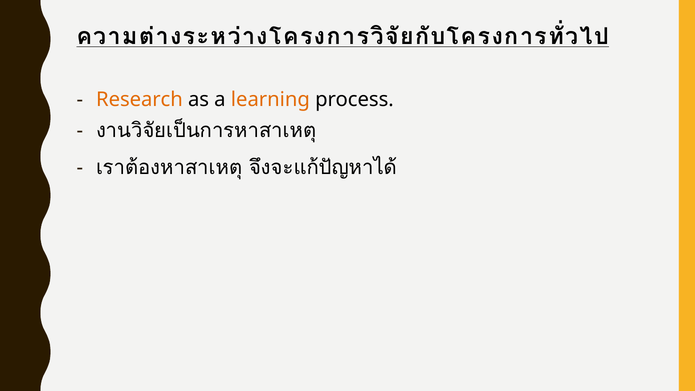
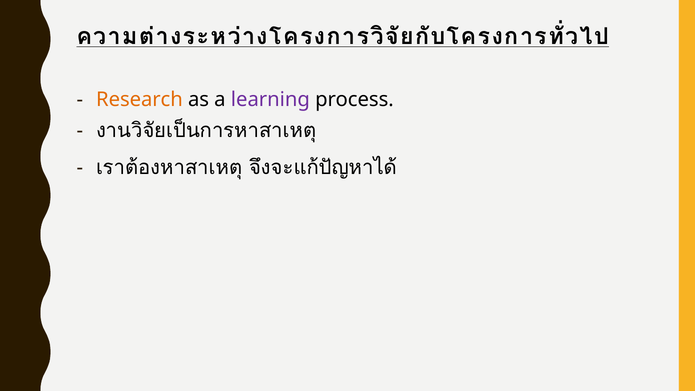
learning colour: orange -> purple (270, 100)
